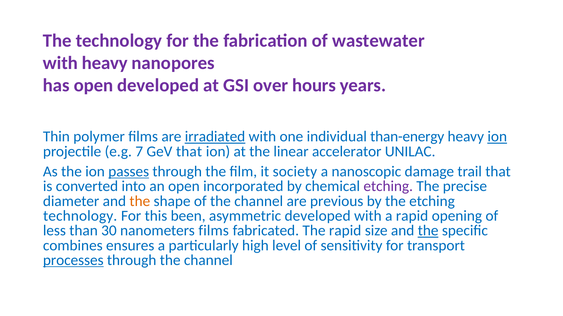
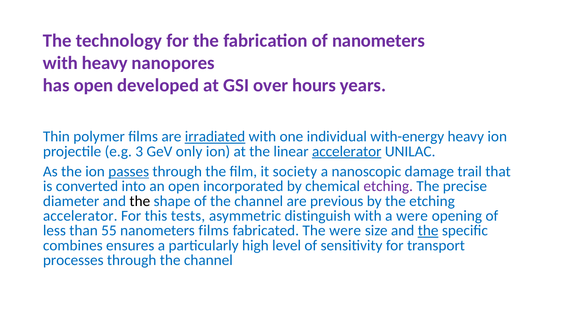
of wastewater: wastewater -> nanometers (378, 41)
than-energy: than-energy -> with-energy (407, 137)
ion underline: present -> none (497, 137)
7: 7 -> 3 (139, 152)
GeV that: that -> only (189, 152)
accelerator underline: none -> present (347, 152)
the colour: orange -> black (140, 201)
technology: technology -> accelerator (80, 216)
been: been -> tests (188, 216)
asymmetric developed: developed -> distinguish (318, 216)
a rapid: rapid -> were (412, 216)
30: 30 -> 55 (109, 231)
The rapid: rapid -> were (345, 231)
processes underline: present -> none (73, 261)
